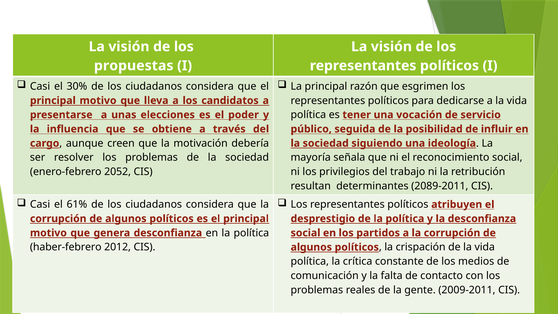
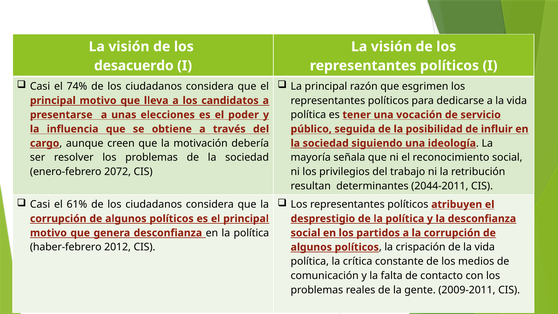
propuestas: propuestas -> desacuerdo (134, 66)
30%: 30% -> 74% (77, 86)
2052: 2052 -> 2072 (118, 172)
2089-2011: 2089-2011 -> 2044-2011 (440, 186)
